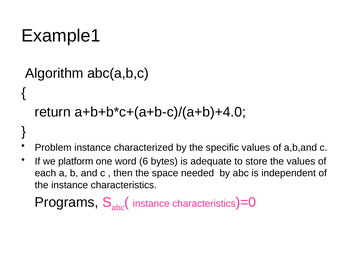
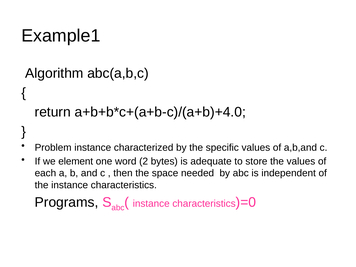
platform: platform -> element (76, 161)
6: 6 -> 2 (144, 161)
